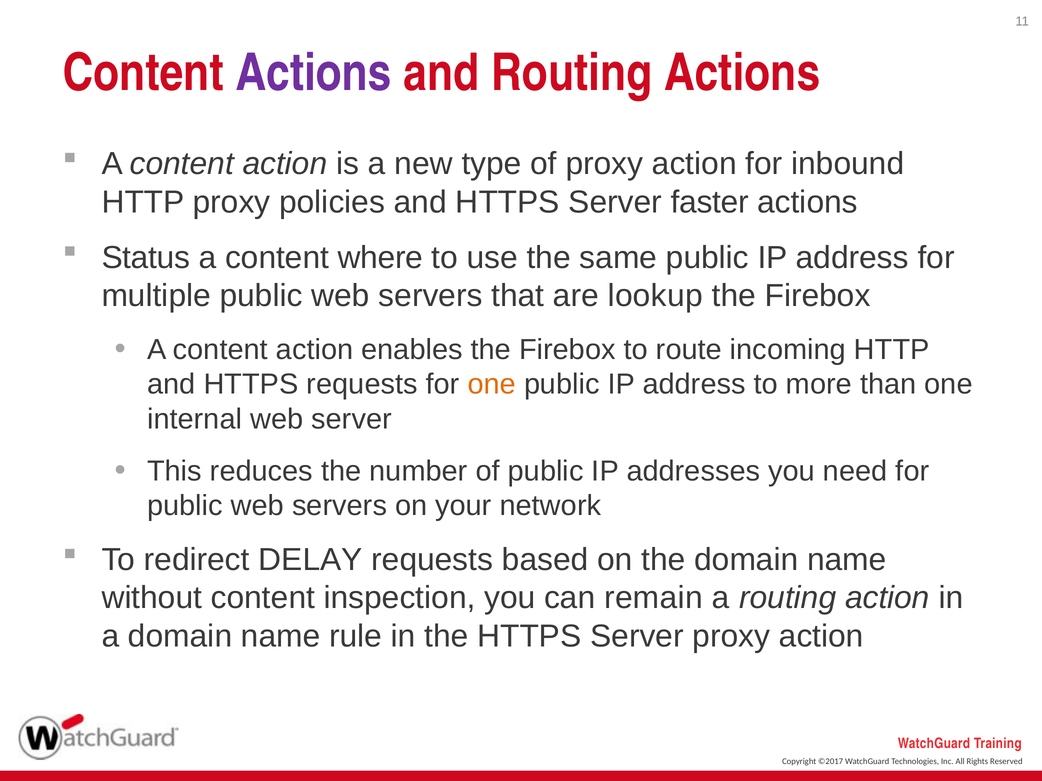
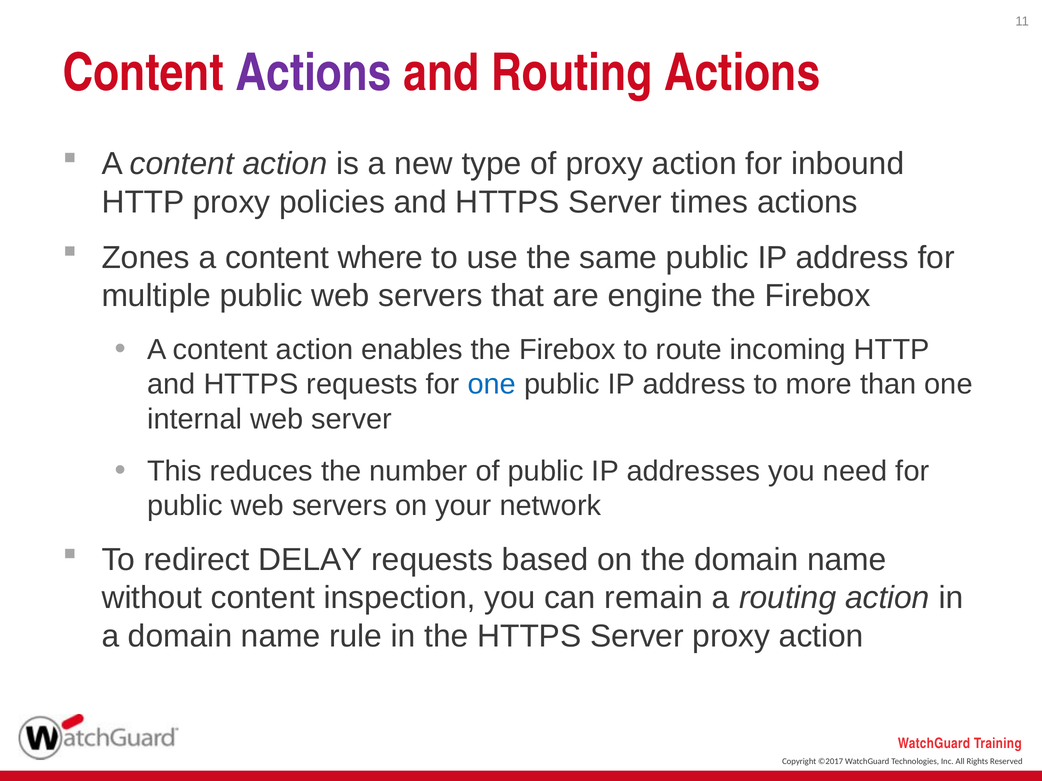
faster: faster -> times (709, 202)
Status: Status -> Zones (146, 258)
lookup: lookup -> engine (655, 296)
one colour: orange -> blue (492, 384)
